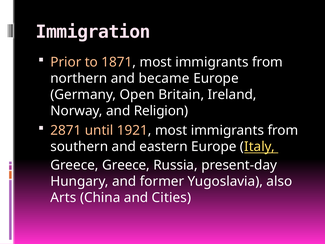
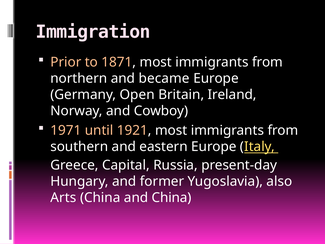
Religion: Religion -> Cowboy (161, 111)
2871: 2871 -> 1971 (66, 130)
Greece Greece: Greece -> Capital (126, 165)
and Cities: Cities -> China (172, 197)
